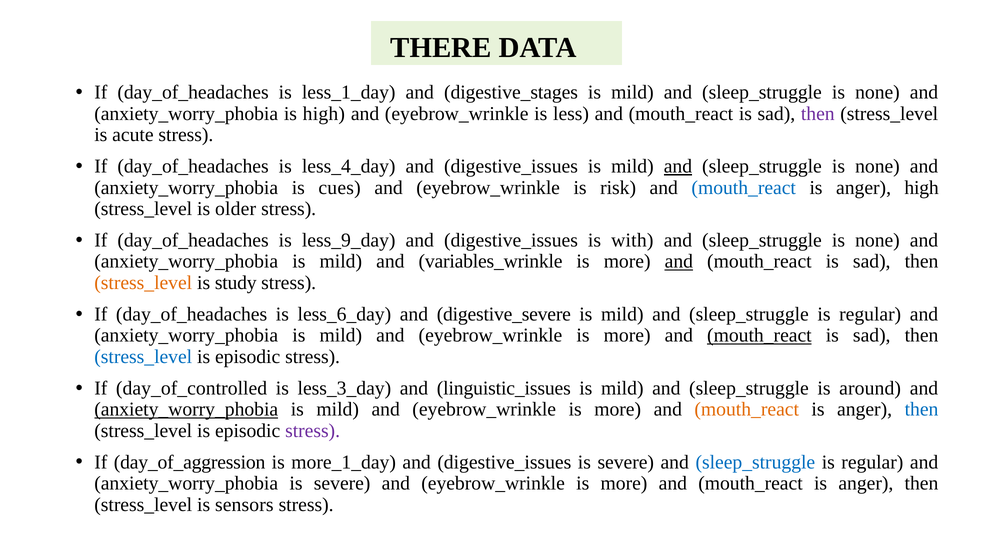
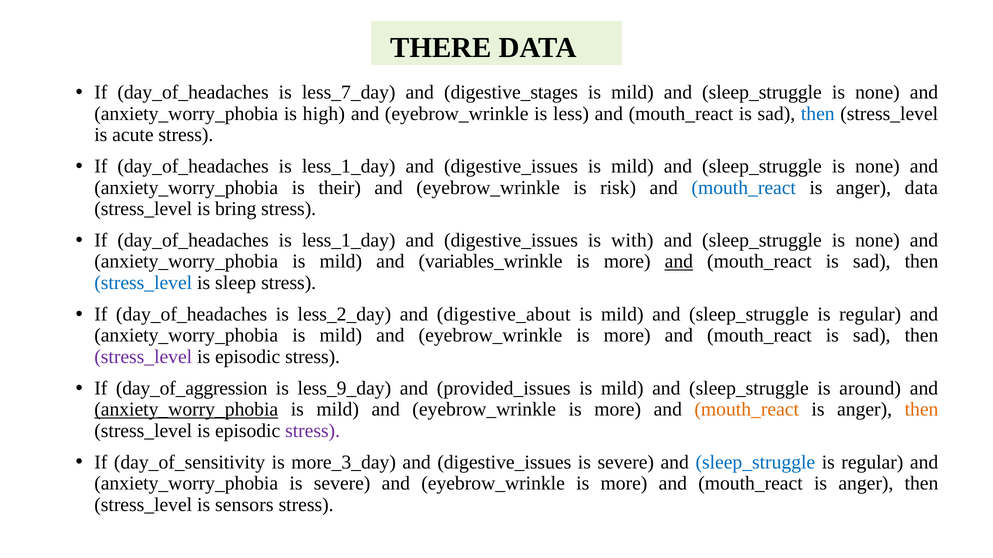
less_1_day: less_1_day -> less_7_day (349, 92)
then colour: purple -> blue (818, 114)
less_4_day: less_4_day -> less_1_day (349, 167)
and underline: present -> none (678, 167)
cues: cues -> their (340, 188)
anger high: high -> data (921, 188)
older: older -> bring (236, 209)
less_9_day: less_9_day -> less_1_day (349, 241)
stress_level colour: orange -> blue (143, 283)
study: study -> sleep (236, 283)
less_6_day: less_6_day -> less_2_day (344, 315)
digestive_severe: digestive_severe -> digestive_about (504, 315)
mouth_react underline: present -> none (759, 336)
stress_level colour: blue -> purple (143, 357)
day_of_controlled: day_of_controlled -> day_of_aggression (192, 389)
less_3_day: less_3_day -> less_9_day (344, 389)
linguistic_issues: linguistic_issues -> provided_issues (504, 389)
then colour: blue -> orange (922, 410)
day_of_aggression: day_of_aggression -> day_of_sensitivity (190, 463)
more_1_day: more_1_day -> more_3_day (344, 463)
